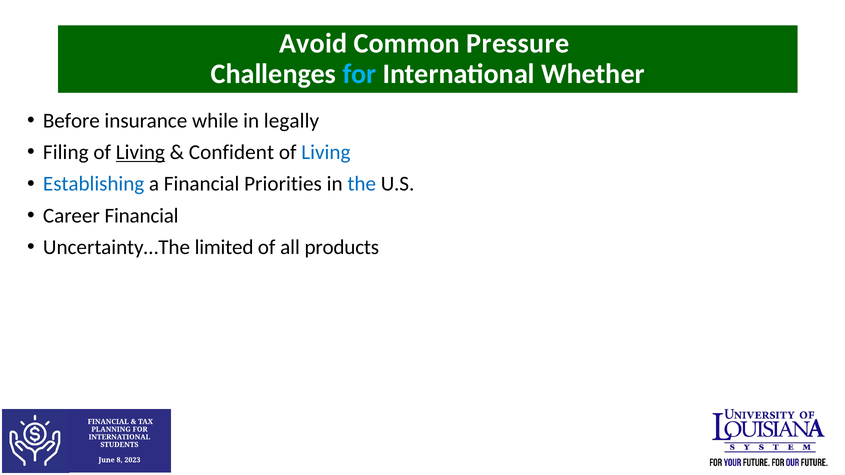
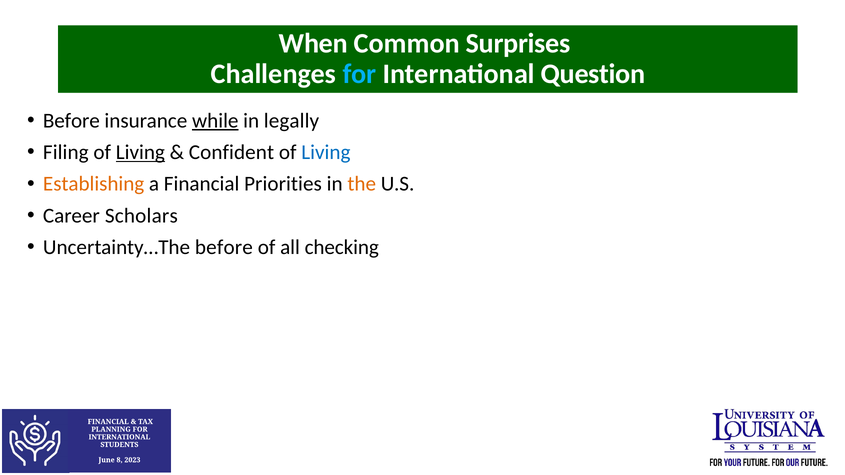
Avoid: Avoid -> When (313, 44)
Pressure: Pressure -> Surprises (518, 44)
Whether: Whether -> Question (593, 74)
while underline: none -> present (215, 121)
Establishing colour: blue -> orange (94, 184)
the colour: blue -> orange (362, 184)
Career Financial: Financial -> Scholars (141, 216)
Uncertainty…The limited: limited -> before (224, 247)
products: products -> checking (342, 247)
